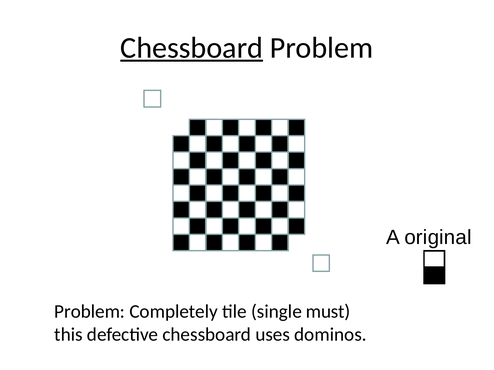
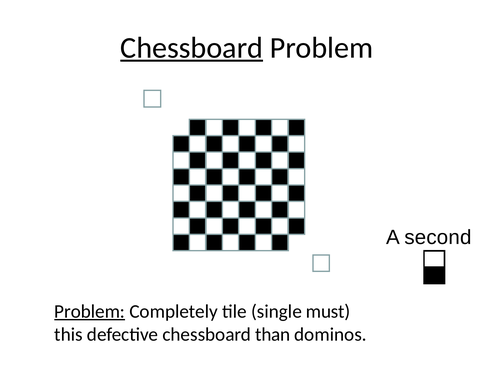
original: original -> second (438, 238)
Problem underline: none -> present (90, 312)
uses: uses -> than (273, 335)
